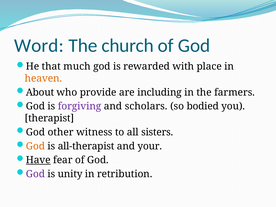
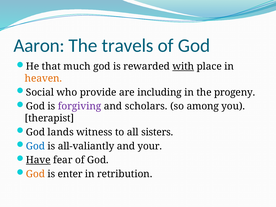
Word: Word -> Aaron (39, 46)
church: church -> travels (128, 46)
with underline: none -> present (183, 66)
About: About -> Social (40, 92)
farmers: farmers -> progeny (235, 92)
bodied: bodied -> among (203, 106)
other: other -> lands (61, 132)
God colour: orange -> blue (35, 146)
all-therapist: all-therapist -> all-valiantly (86, 146)
God colour: purple -> orange (35, 174)
unity: unity -> enter (70, 174)
